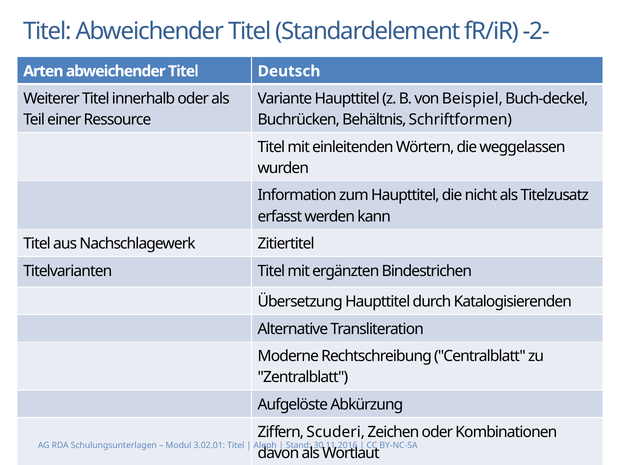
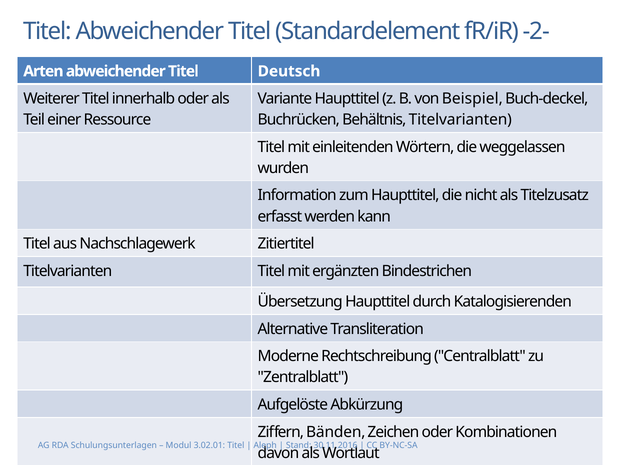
Behältnis Schriftformen: Schriftformen -> Titelvarianten (460, 120)
Scuderi: Scuderi -> Bänden (336, 432)
